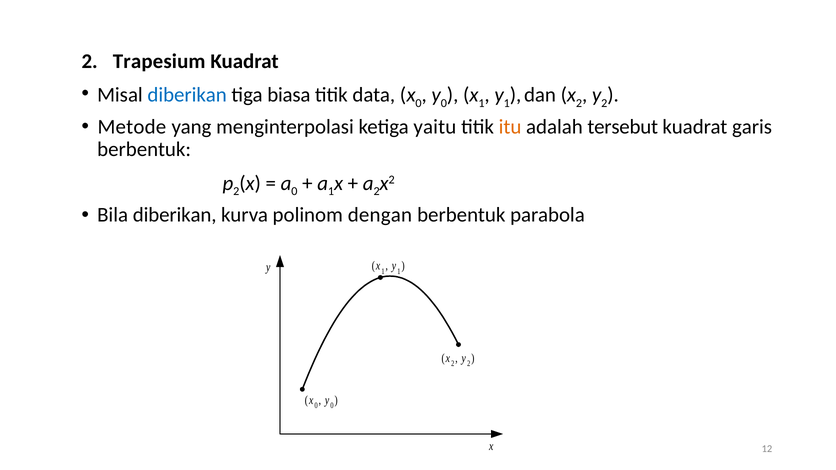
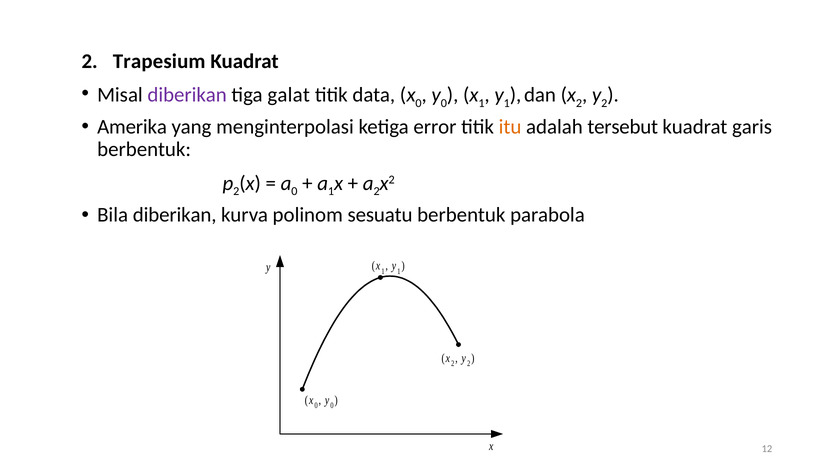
diberikan colour: blue -> purple (187, 95)
biasa: biasa -> galat (289, 95)
Metode: Metode -> Amerika (132, 127)
yaitu: yaitu -> error (435, 127)
dengan: dengan -> sesuatu (380, 215)
